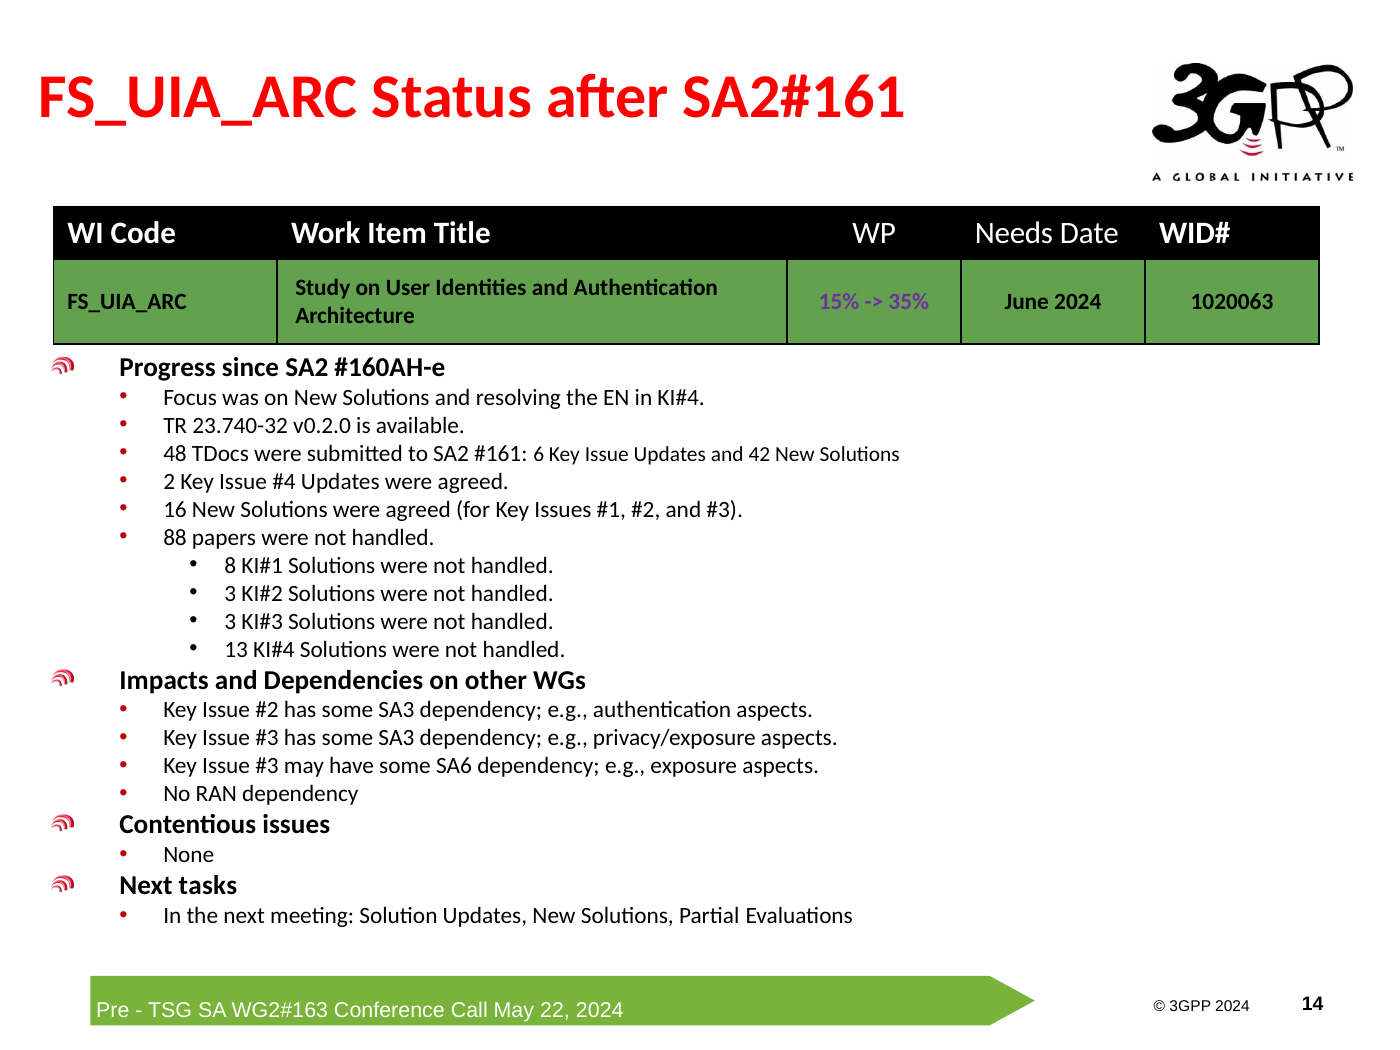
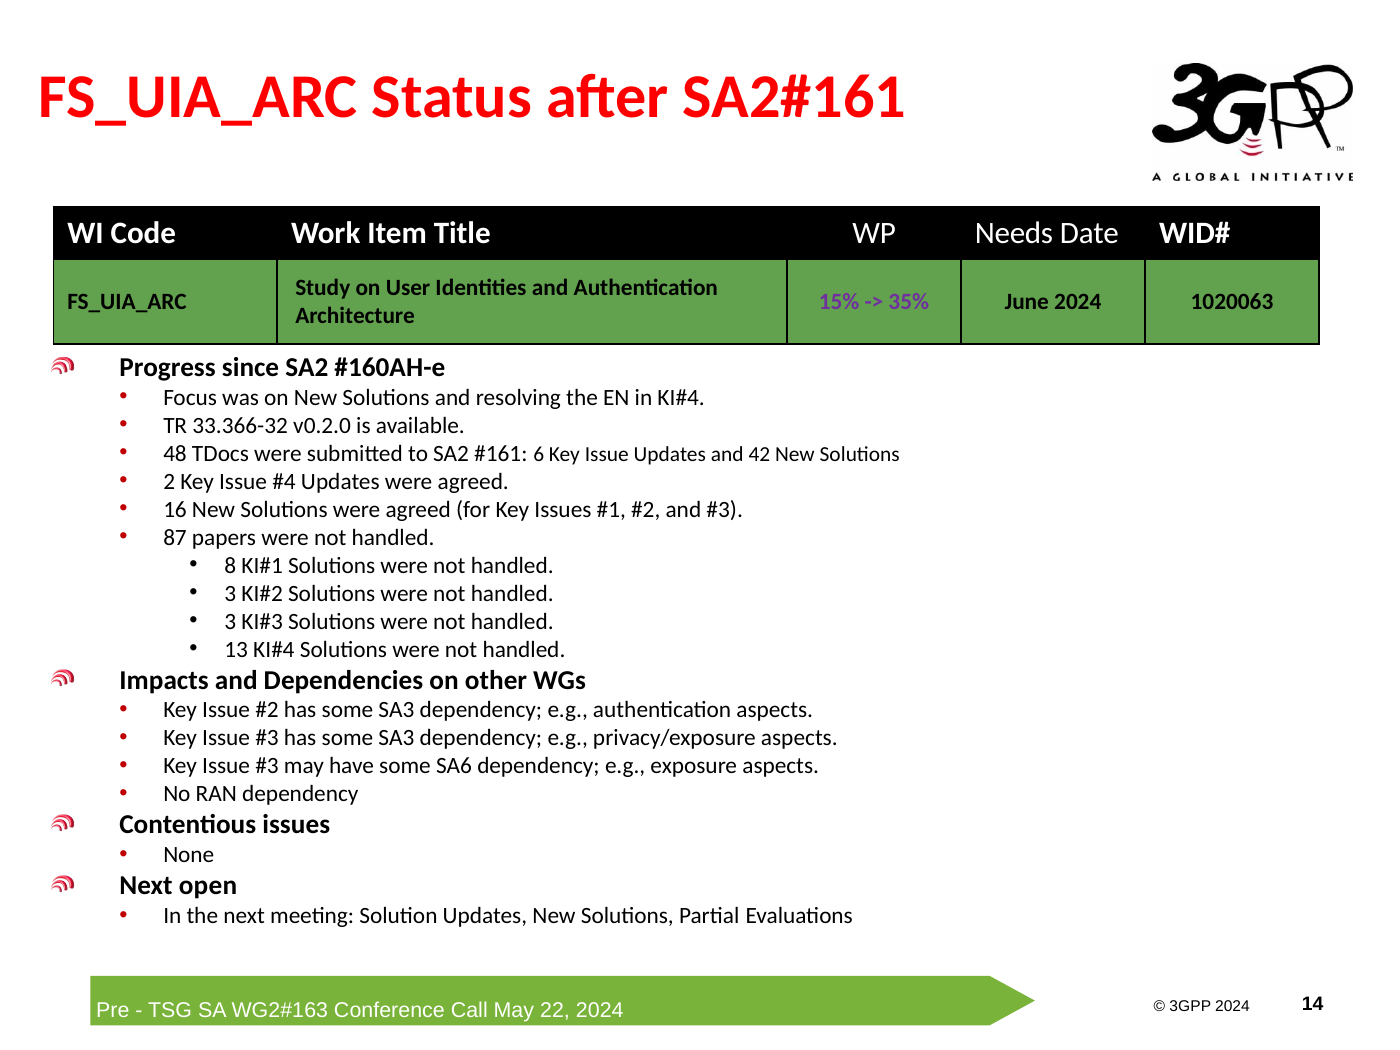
23.740-32: 23.740-32 -> 33.366-32 (240, 426)
88: 88 -> 87 (175, 538)
tasks: tasks -> open (208, 886)
